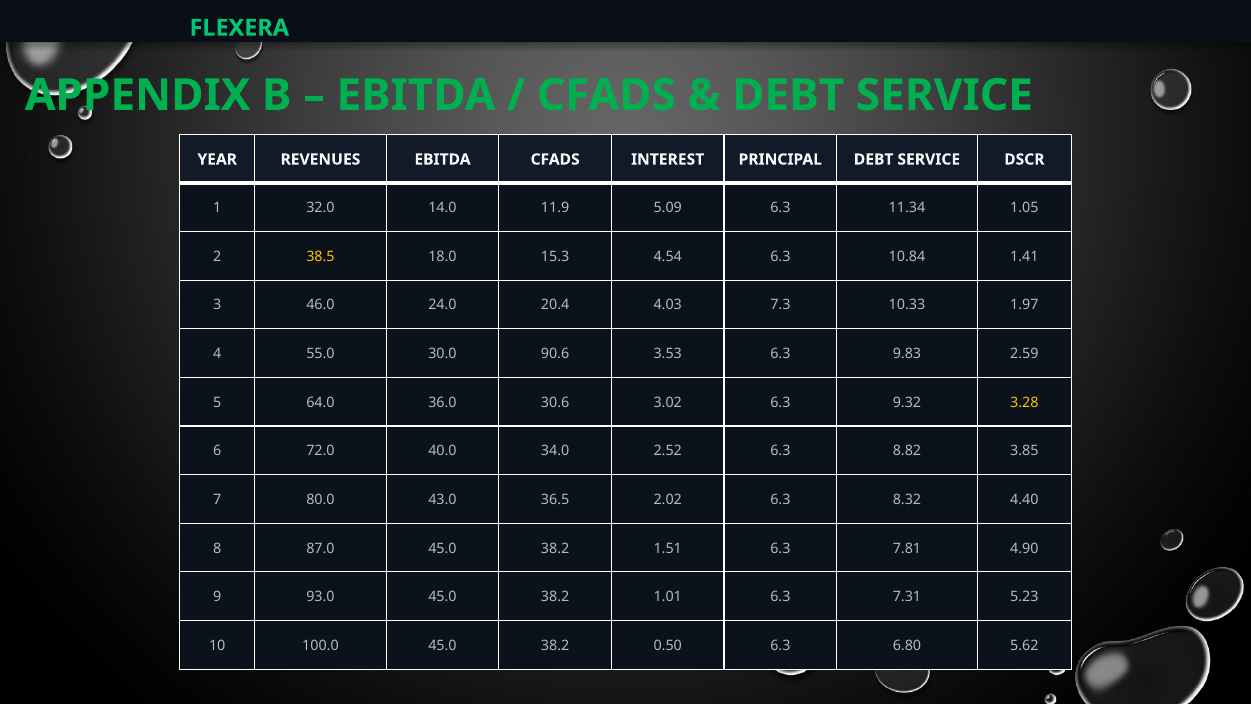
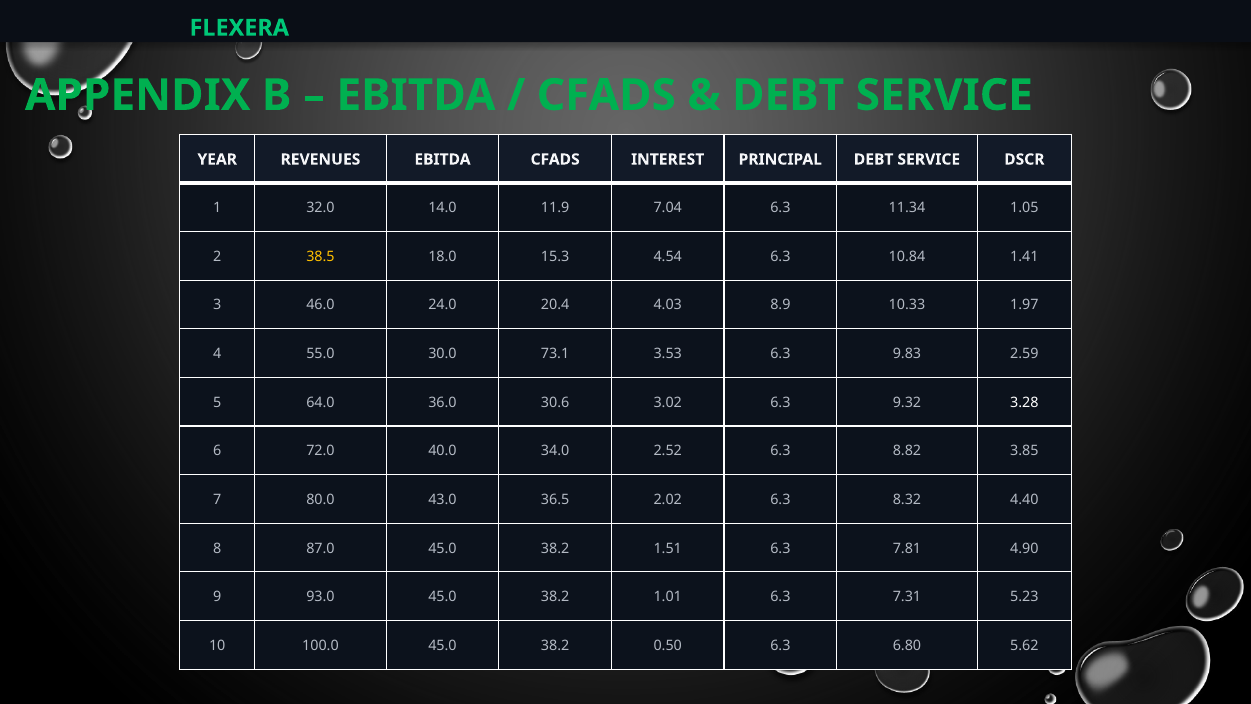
5.09: 5.09 -> 7.04 (668, 208)
7.3: 7.3 -> 8.9 (780, 305)
90.6: 90.6 -> 73.1 (555, 354)
3.28 colour: yellow -> white (1024, 402)
